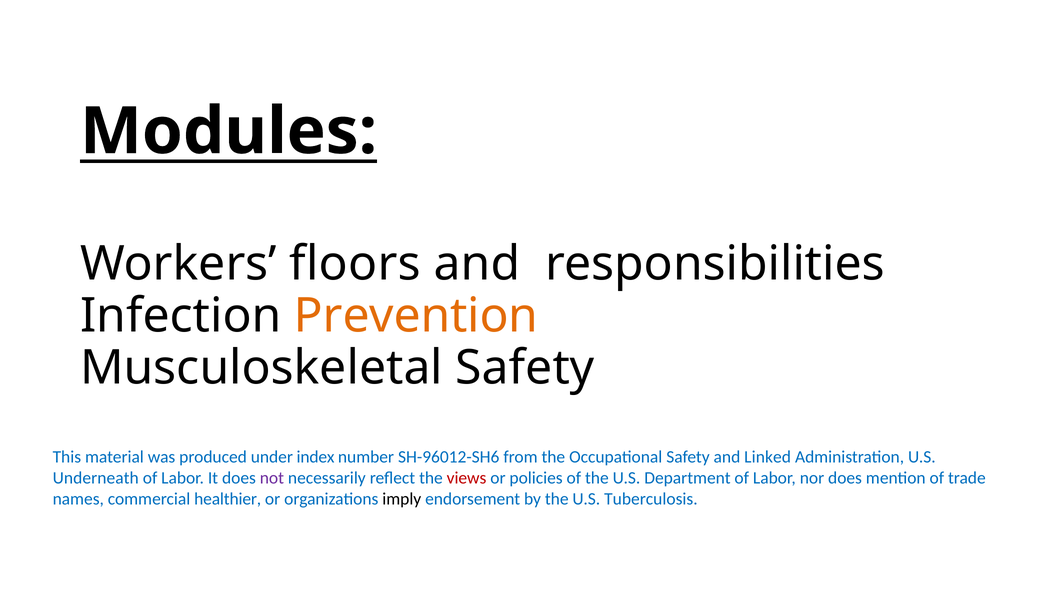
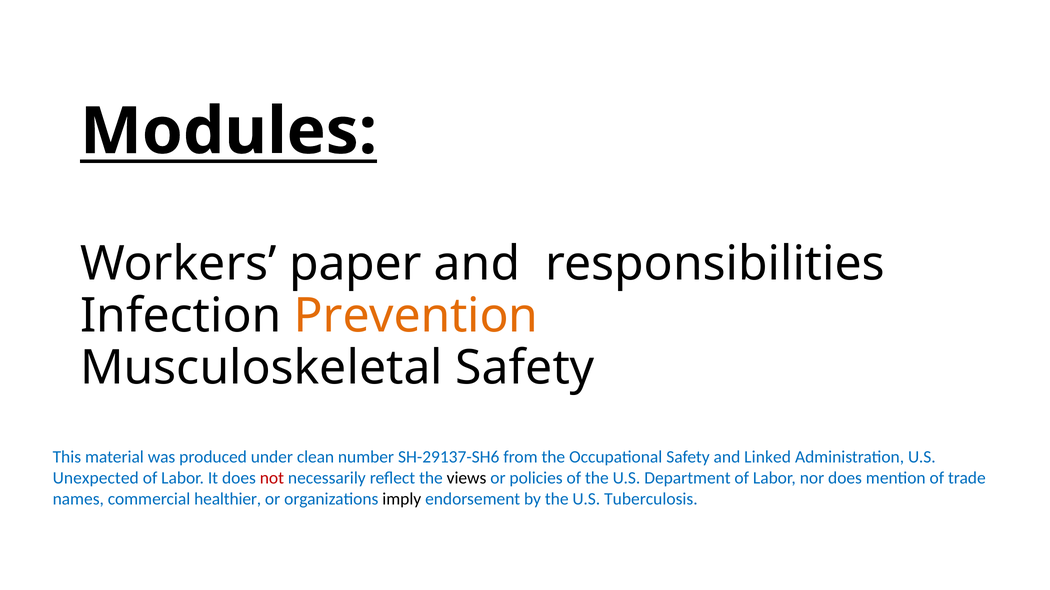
floors: floors -> paper (356, 264)
index: index -> clean (316, 457)
SH-96012-SH6: SH-96012-SH6 -> SH-29137-SH6 (449, 457)
Underneath: Underneath -> Unexpected (96, 478)
not colour: purple -> red (272, 478)
views colour: red -> black (467, 478)
